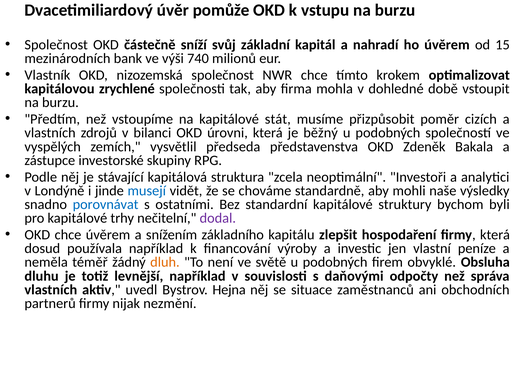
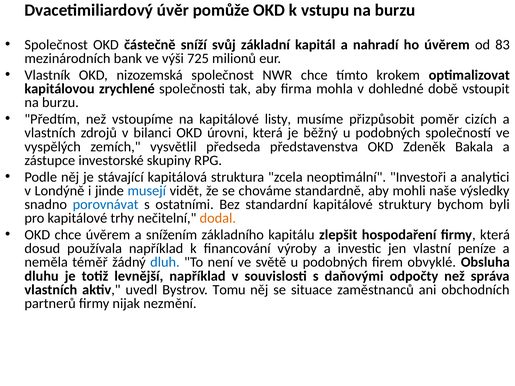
15: 15 -> 83 (503, 45)
740: 740 -> 725 (198, 59)
stát: stát -> listy (278, 119)
dodal colour: purple -> orange (218, 218)
dluh colour: orange -> blue (165, 262)
Hejna: Hejna -> Tomu (229, 290)
